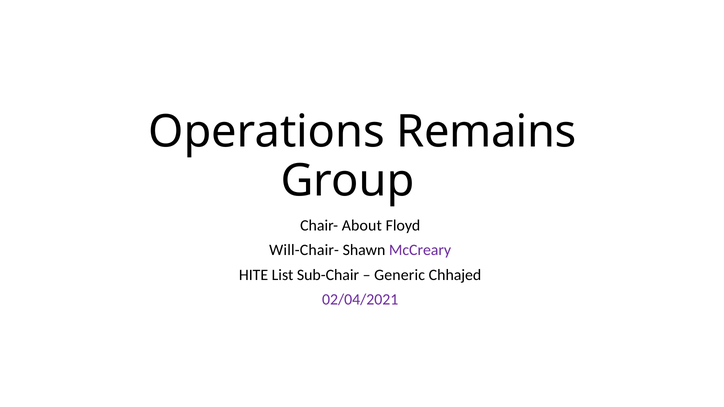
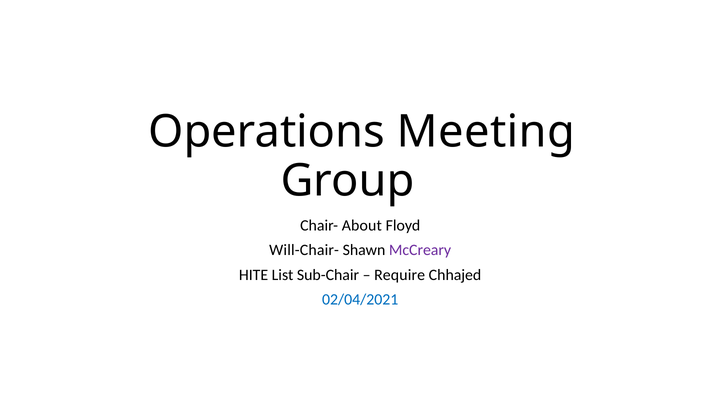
Remains: Remains -> Meeting (486, 132)
Generic: Generic -> Require (400, 275)
02/04/2021 colour: purple -> blue (360, 300)
